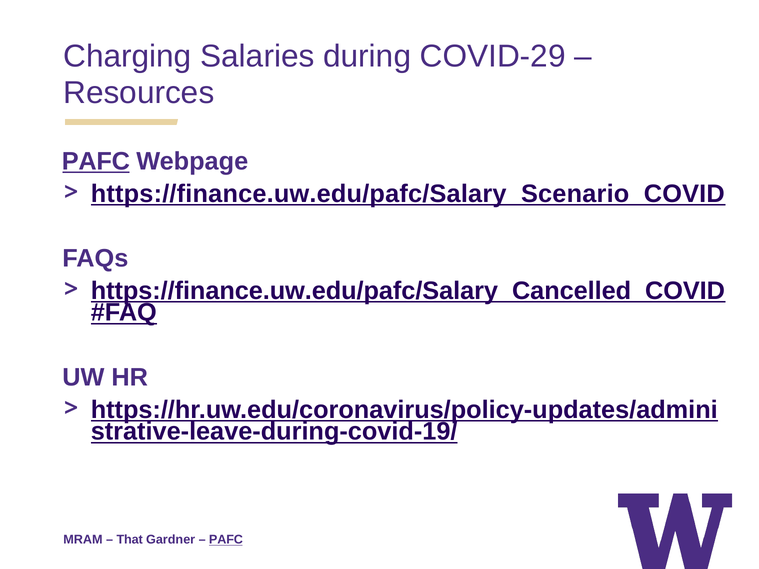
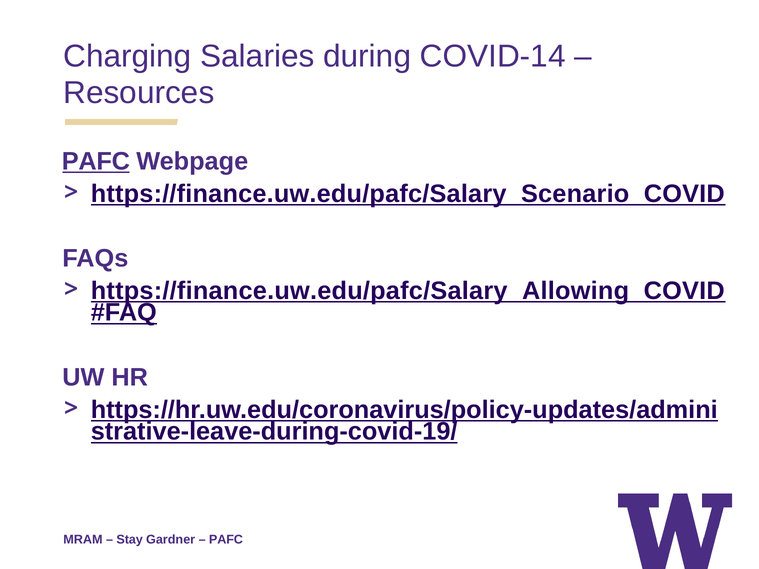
COVID-29: COVID-29 -> COVID-14 (493, 56)
https://finance.uw.edu/pafc/Salary_Cancelled_COVID: https://finance.uw.edu/pafc/Salary_Cancelled_COVID -> https://finance.uw.edu/pafc/Salary_Allowing_COVID (408, 291)
That: That -> Stay (130, 540)
PAFC underline: present -> none (226, 540)
